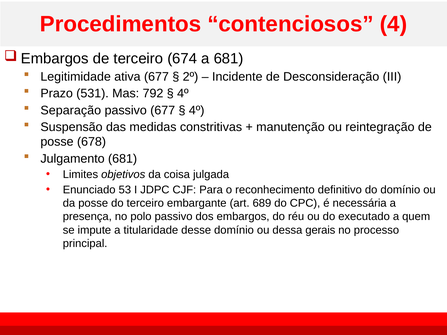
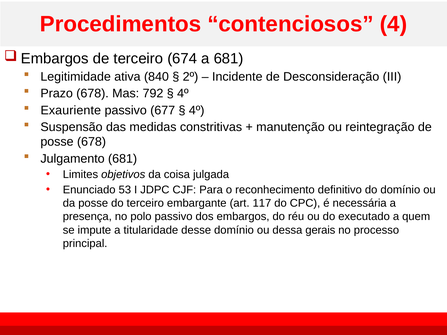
ativa 677: 677 -> 840 (156, 77)
Prazo 531: 531 -> 678 (93, 94)
Separação: Separação -> Exauriente (71, 110)
689: 689 -> 117 (262, 203)
